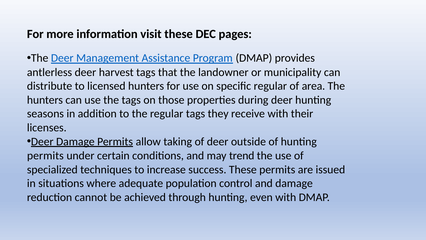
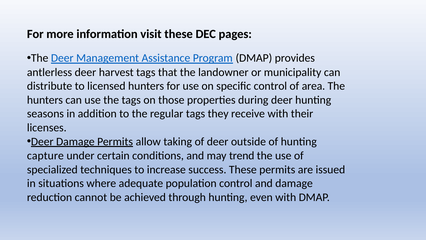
specific regular: regular -> control (270, 86)
permits: permits -> capture (45, 155)
